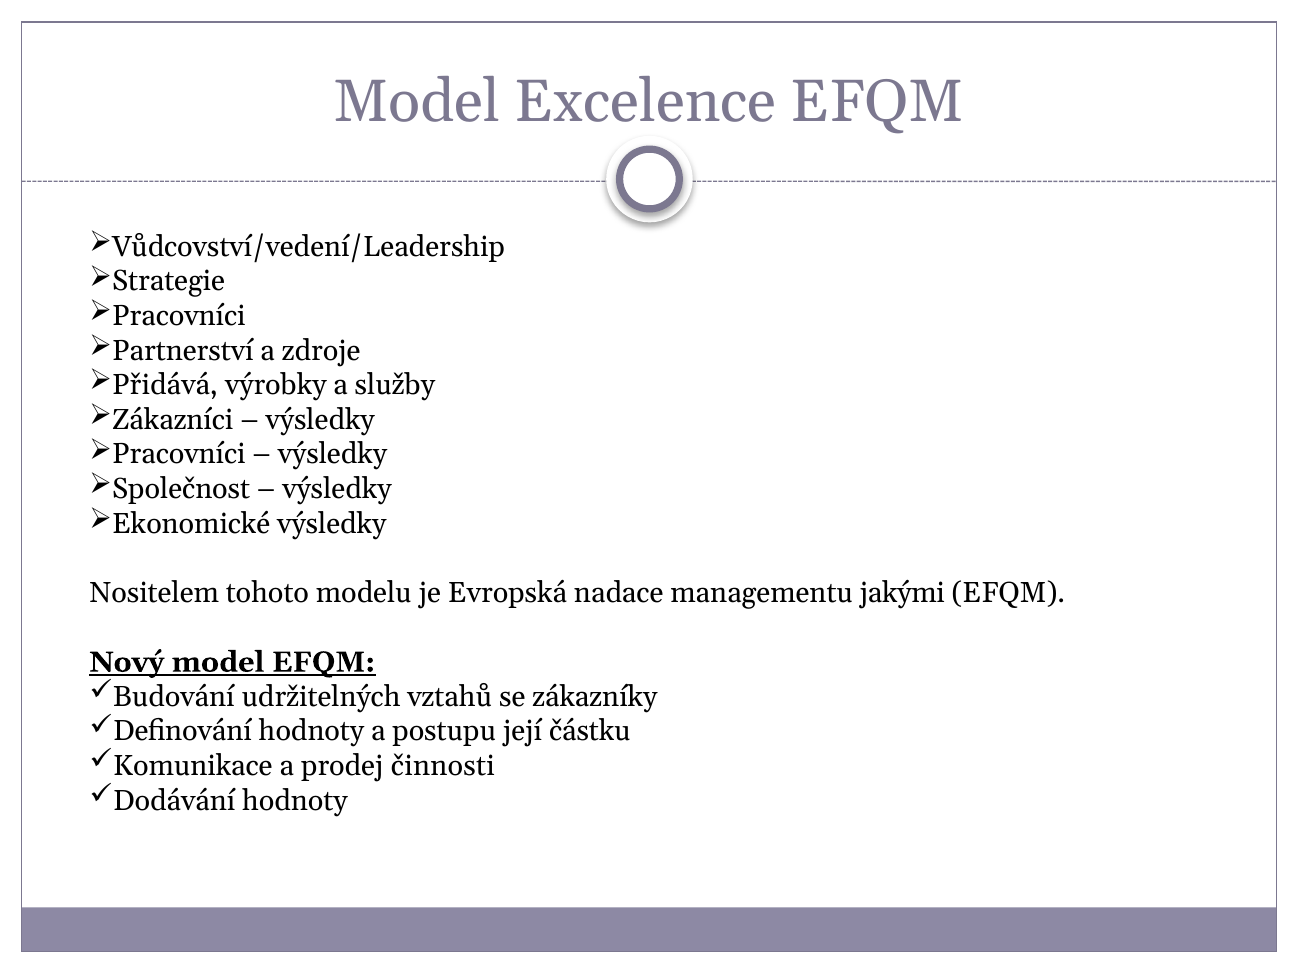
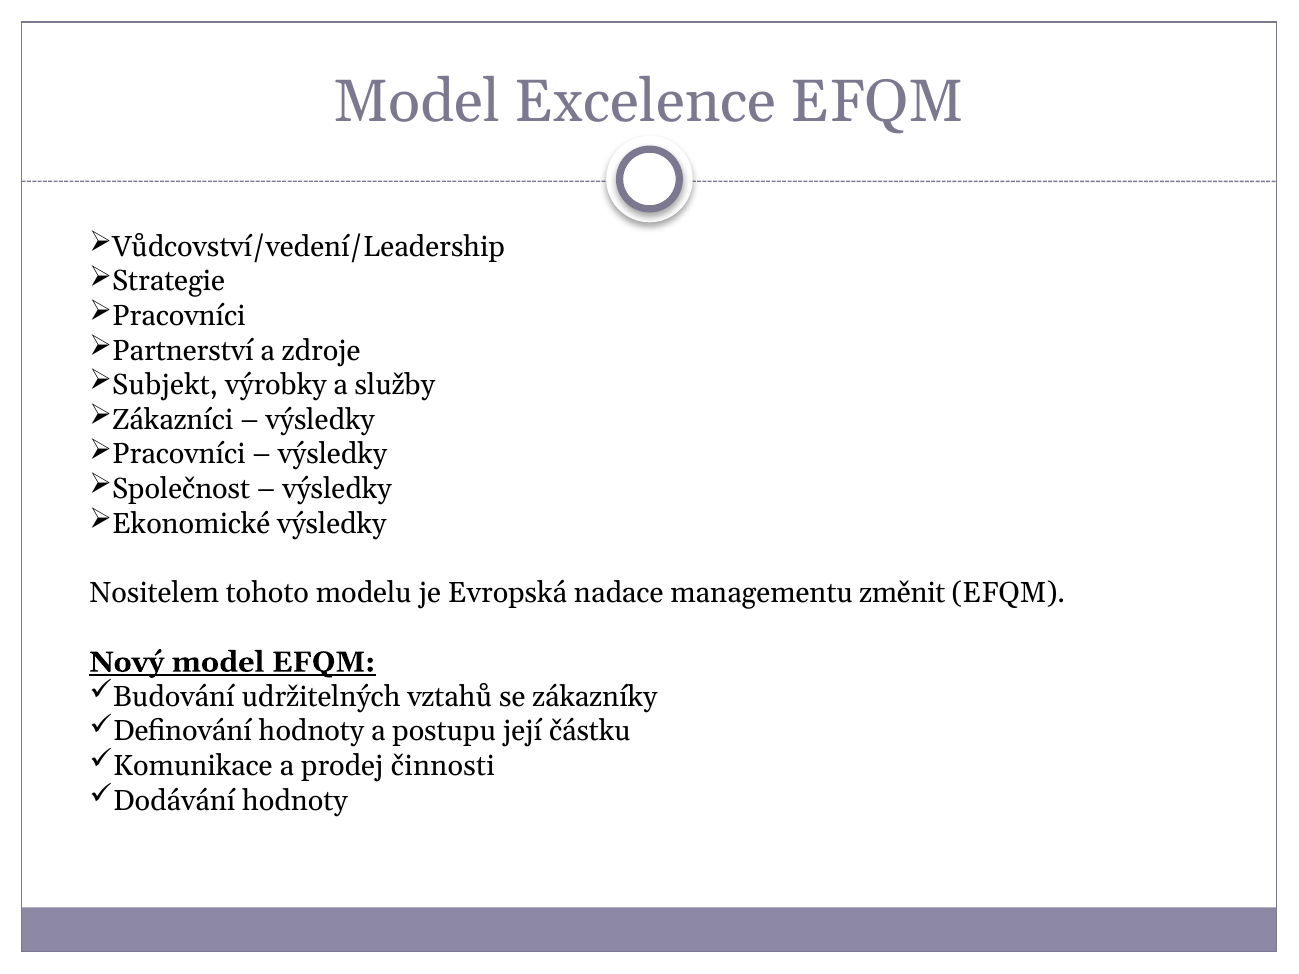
Přidává: Přidává -> Subjekt (165, 385)
jakými: jakými -> změnit (902, 593)
